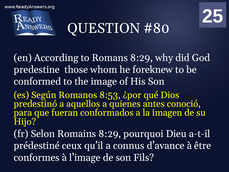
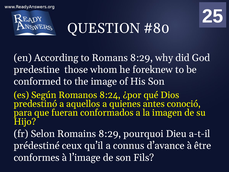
8:53: 8:53 -> 8:24 (110, 95)
